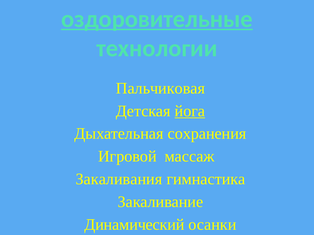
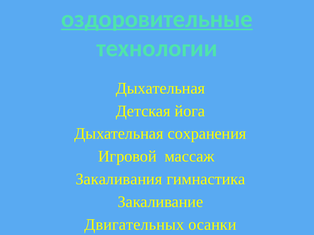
Пальчиковая: Пальчиковая -> Дыхательная (160, 88)
йога underline: present -> none (190, 111)
Динамический: Динамический -> Двигательных (134, 225)
